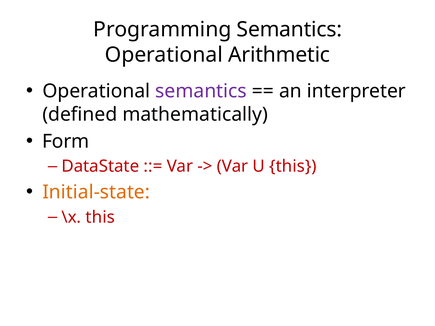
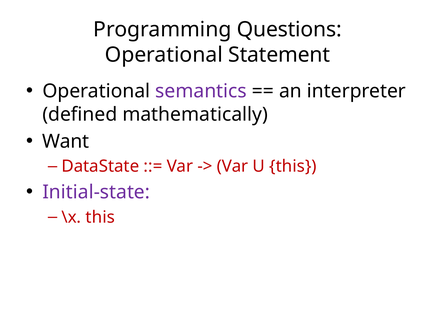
Programming Semantics: Semantics -> Questions (289, 29)
Arithmetic: Arithmetic -> Statement (279, 55)
Form: Form -> Want (66, 142)
Initial-state colour: orange -> purple (96, 192)
